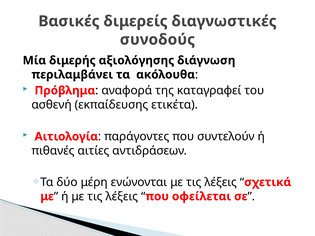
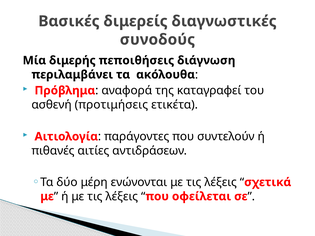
αξιολόγησης: αξιολόγησης -> πεποιθήσεις (136, 61)
εκπαίδευσης: εκπαίδευσης -> προτιμήσεις (111, 105)
